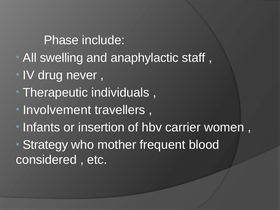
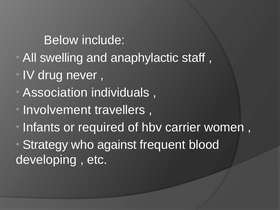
Phase: Phase -> Below (61, 40)
Therapeutic: Therapeutic -> Association (55, 93)
insertion: insertion -> required (101, 127)
mother: mother -> against (117, 145)
considered: considered -> developing (46, 160)
